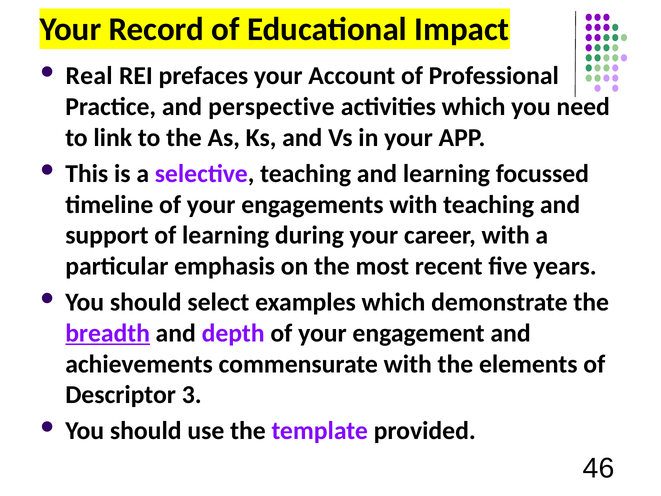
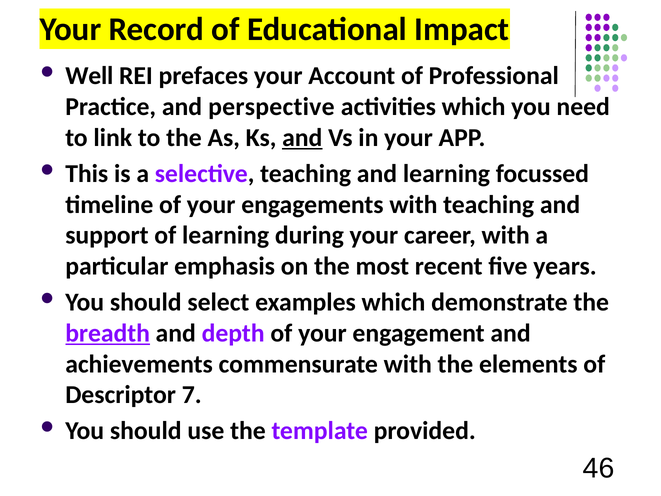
Real: Real -> Well (89, 76)
and underline: none -> present (302, 138)
3: 3 -> 7 (192, 395)
